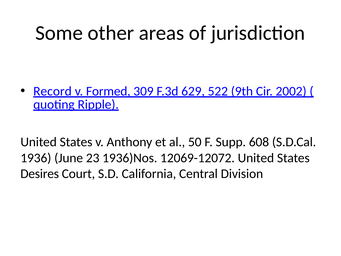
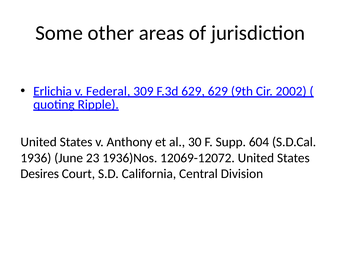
Record: Record -> Erlichia (53, 91)
Formed: Formed -> Federal (108, 91)
629 522: 522 -> 629 (218, 91)
50: 50 -> 30 (195, 142)
608: 608 -> 604 (259, 142)
